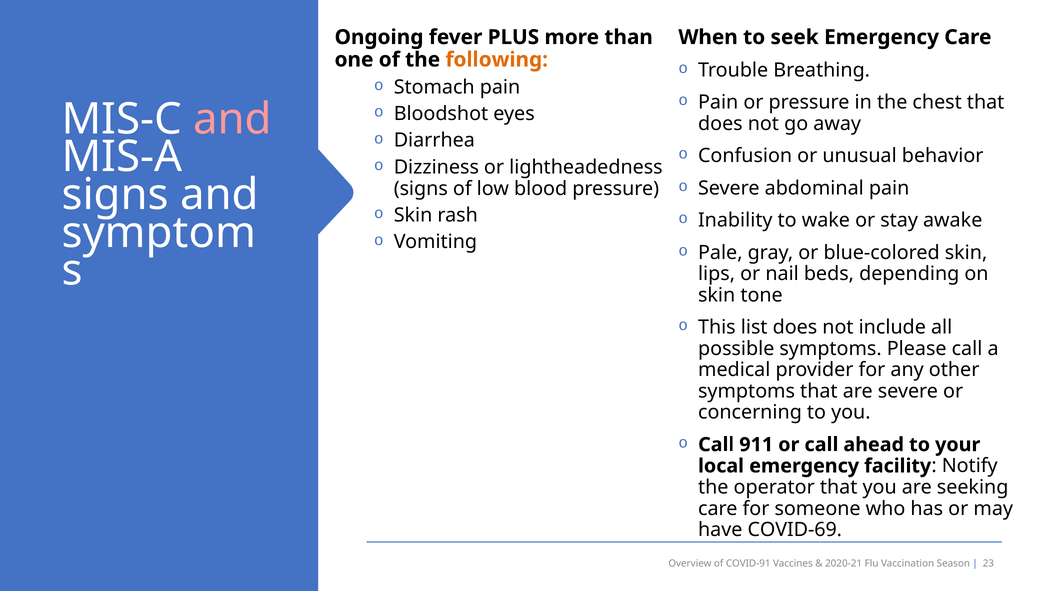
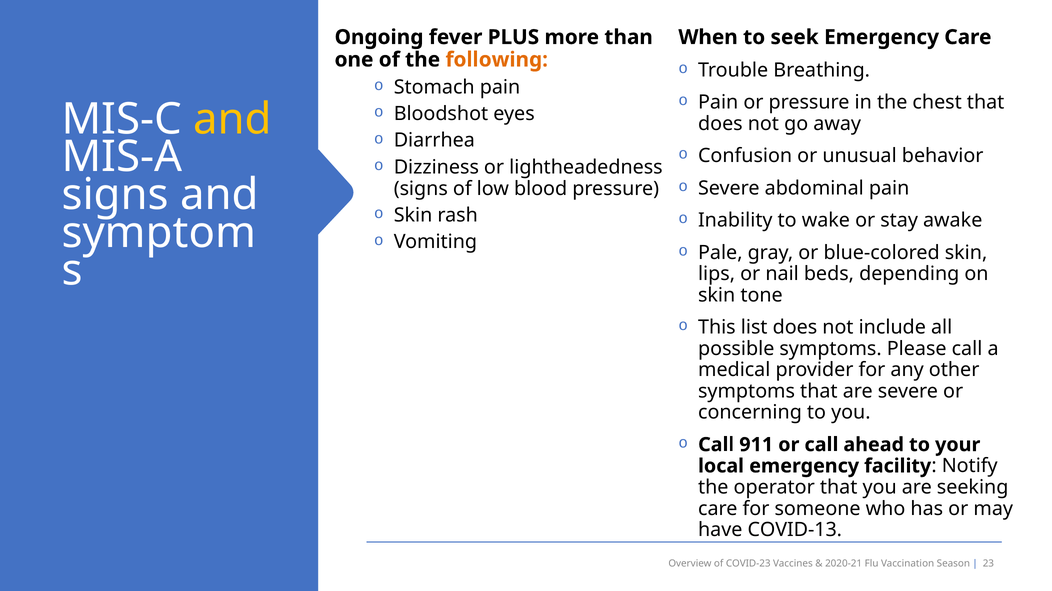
and colour: pink -> yellow (233, 119)
COVID-69: COVID-69 -> COVID-13 (795, 530)
COVID-91: COVID-91 -> COVID-23 (748, 564)
